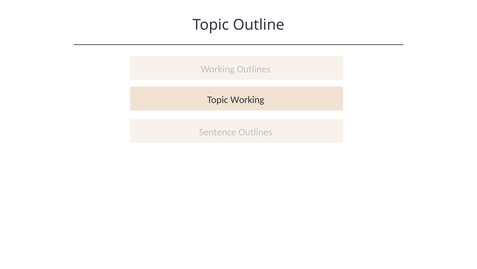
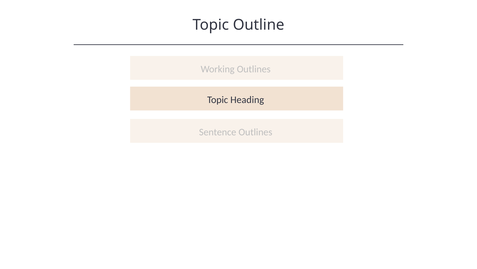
Topic Working: Working -> Heading (247, 99)
